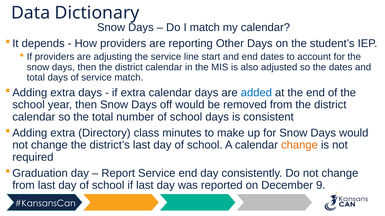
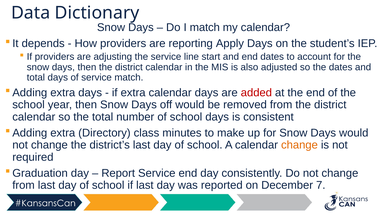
Other: Other -> Apply (230, 44)
added colour: blue -> red (256, 93)
9: 9 -> 7 (321, 186)
